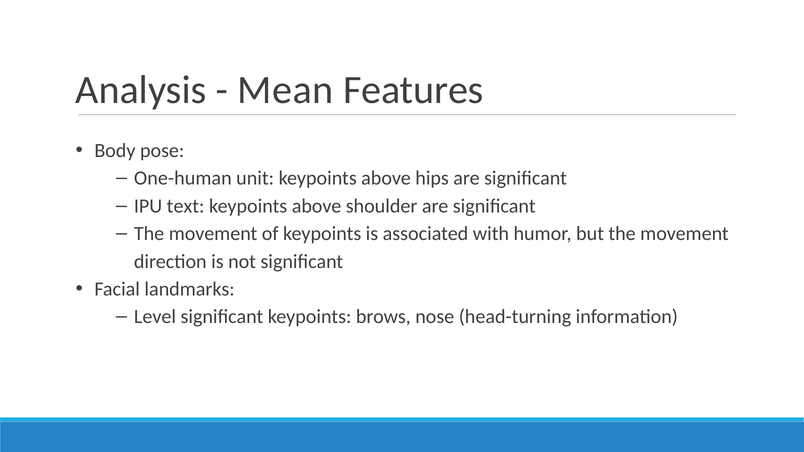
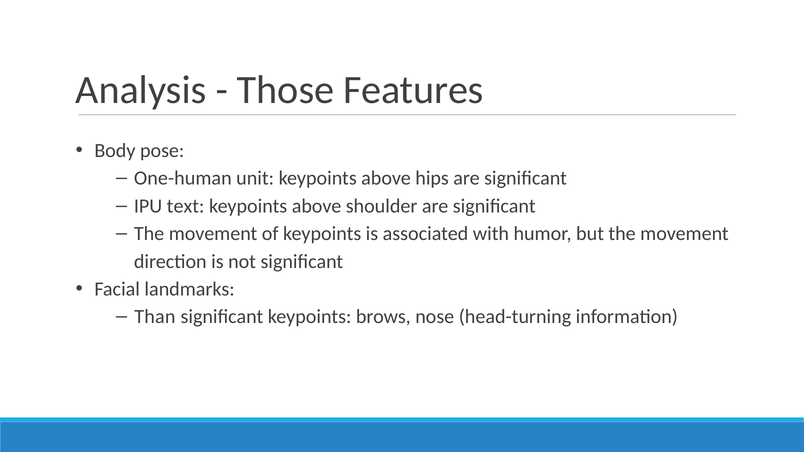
Mean: Mean -> Those (286, 90)
Level: Level -> Than (155, 317)
